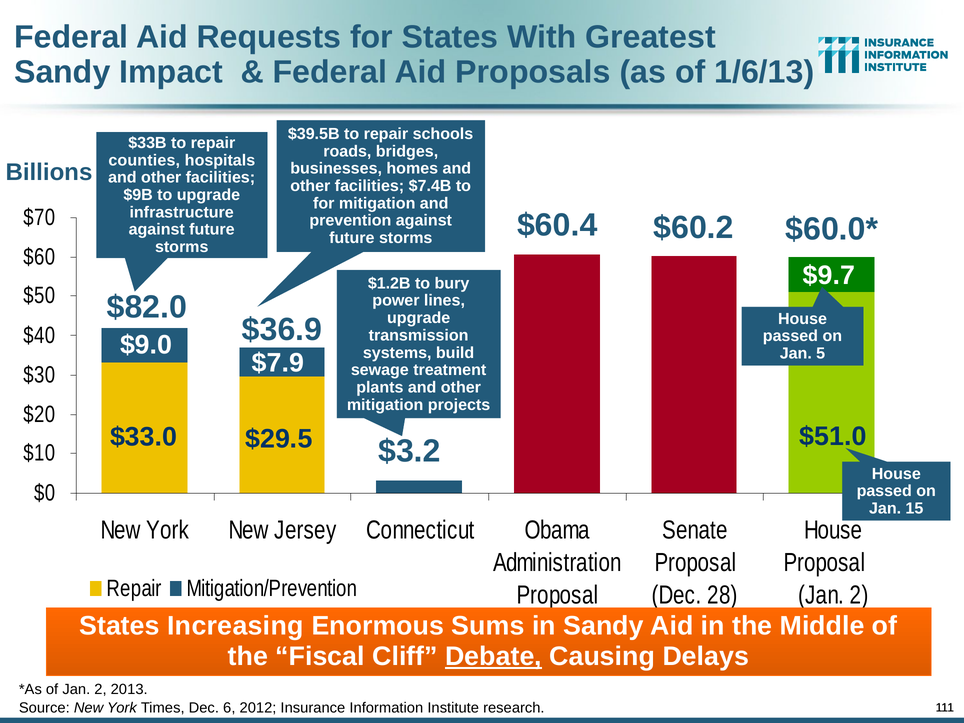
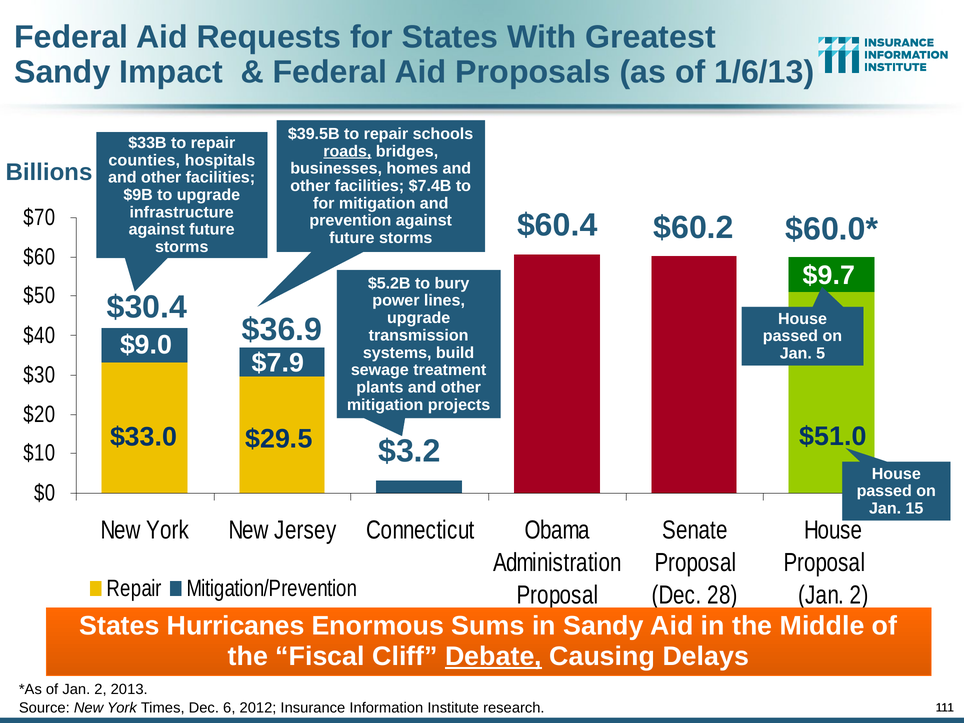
roads underline: none -> present (347, 151)
$1.2B: $1.2B -> $5.2B (389, 283)
$82.0: $82.0 -> $30.4 (147, 307)
Increasing: Increasing -> Hurricanes (236, 626)
